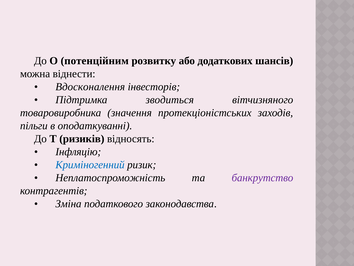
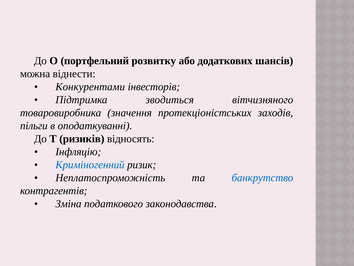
потенційним: потенційним -> портфельний (95, 61)
Вдосконалення: Вдосконалення -> Конкурентами (90, 87)
банкрутство colour: purple -> blue (262, 177)
